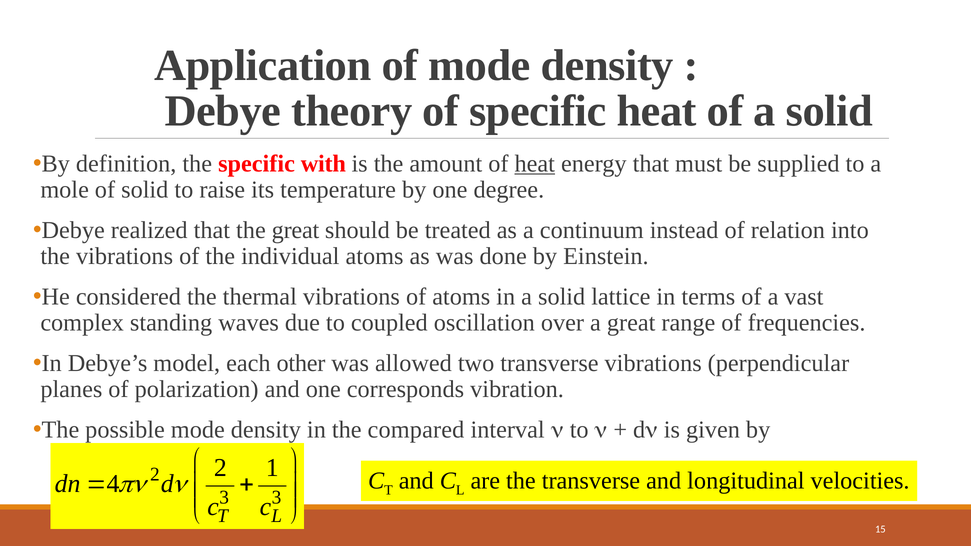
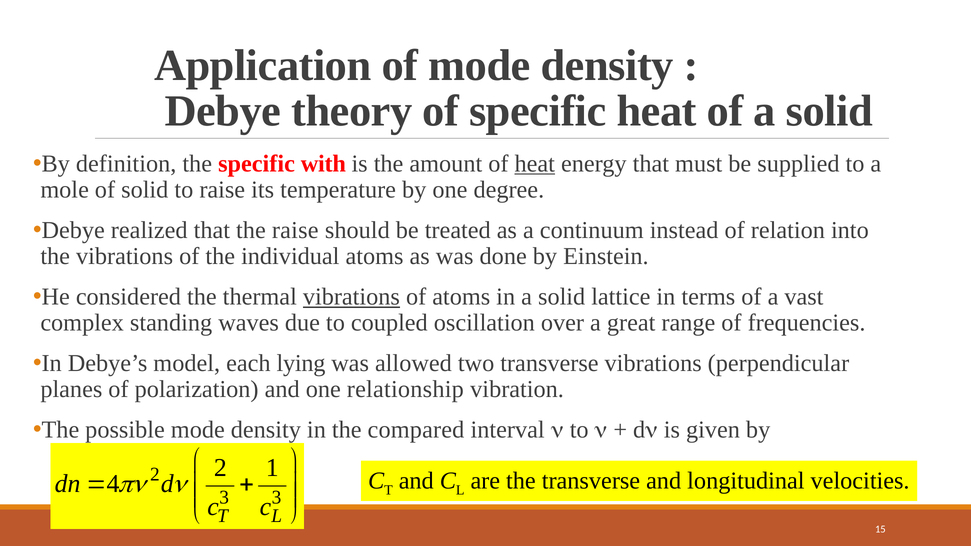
the great: great -> raise (295, 230)
vibrations underline: none -> present (351, 297)
other: other -> lying (301, 363)
corresponds: corresponds -> relationship (405, 390)
